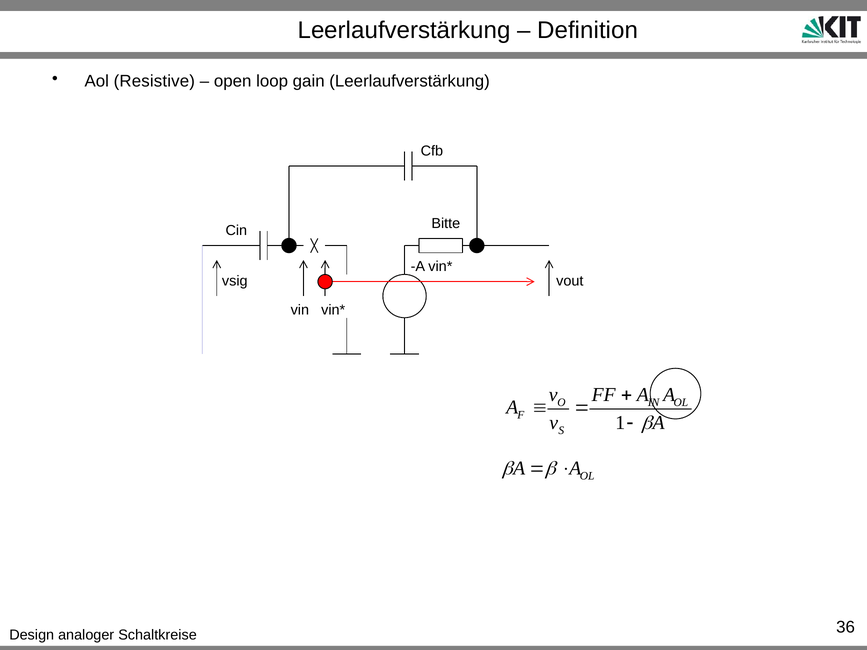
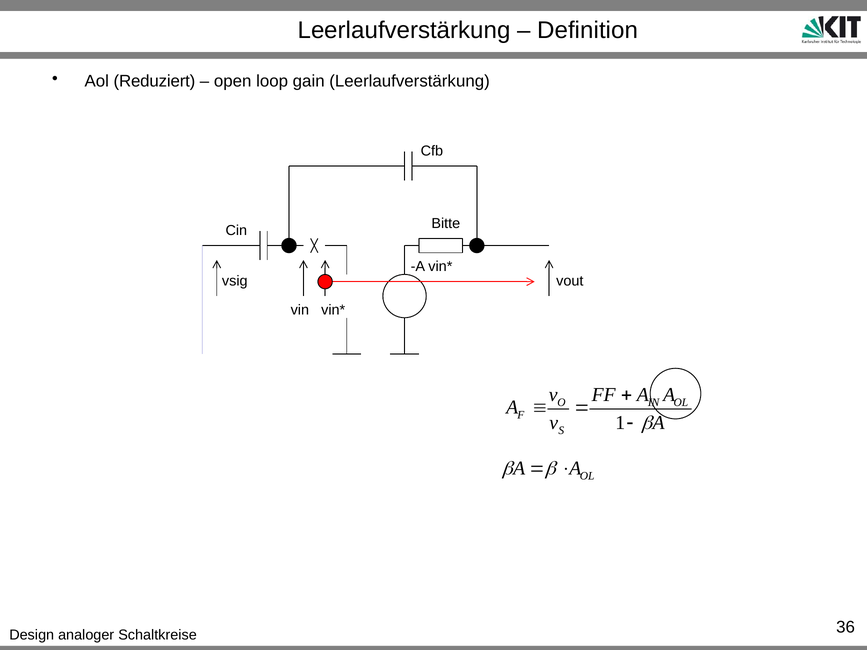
Resistive: Resistive -> Reduziert (154, 81)
